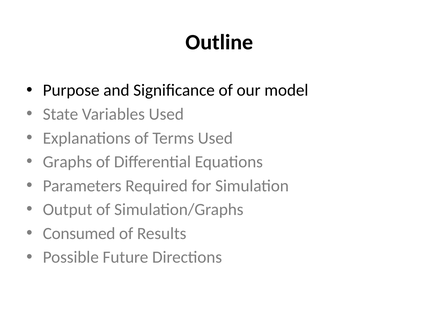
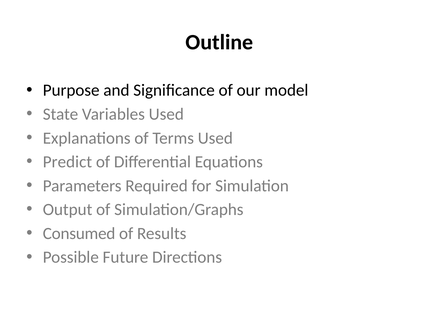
Graphs: Graphs -> Predict (67, 162)
